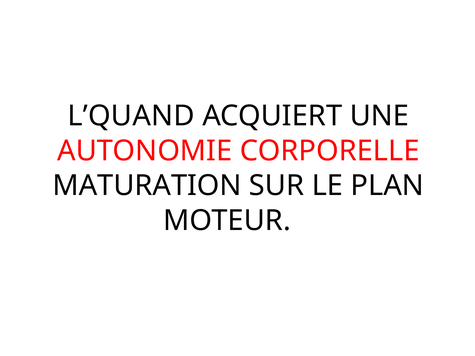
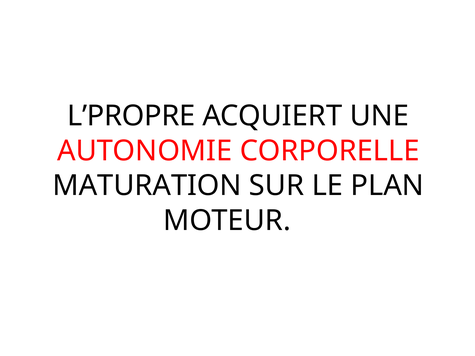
L’QUAND: L’QUAND -> L’PROPRE (131, 116)
